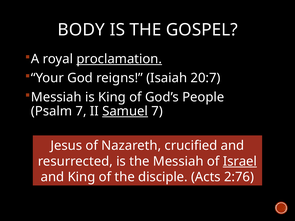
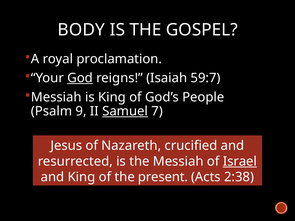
proclamation underline: present -> none (119, 59)
God underline: none -> present (80, 78)
20:7: 20:7 -> 59:7 (205, 78)
Psalm 7: 7 -> 9 (81, 111)
disciple: disciple -> present (163, 177)
2:76: 2:76 -> 2:38 (239, 177)
